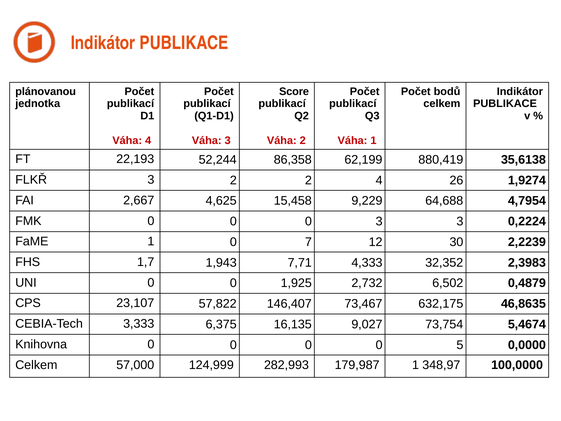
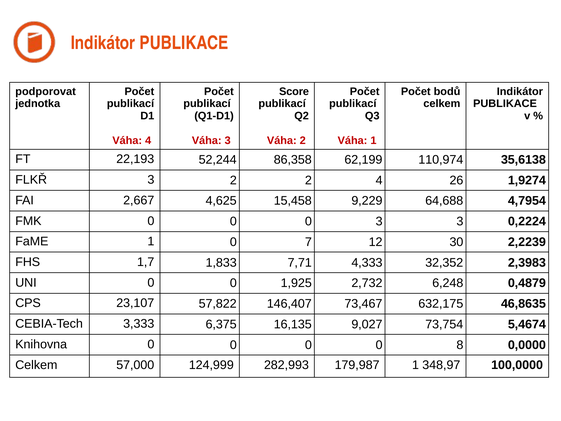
plánovanou: plánovanou -> podporovat (46, 91)
880,419: 880,419 -> 110,974 (441, 160)
1,943: 1,943 -> 1,833 (221, 262)
6,502: 6,502 -> 6,248 (448, 283)
5: 5 -> 8 (460, 345)
